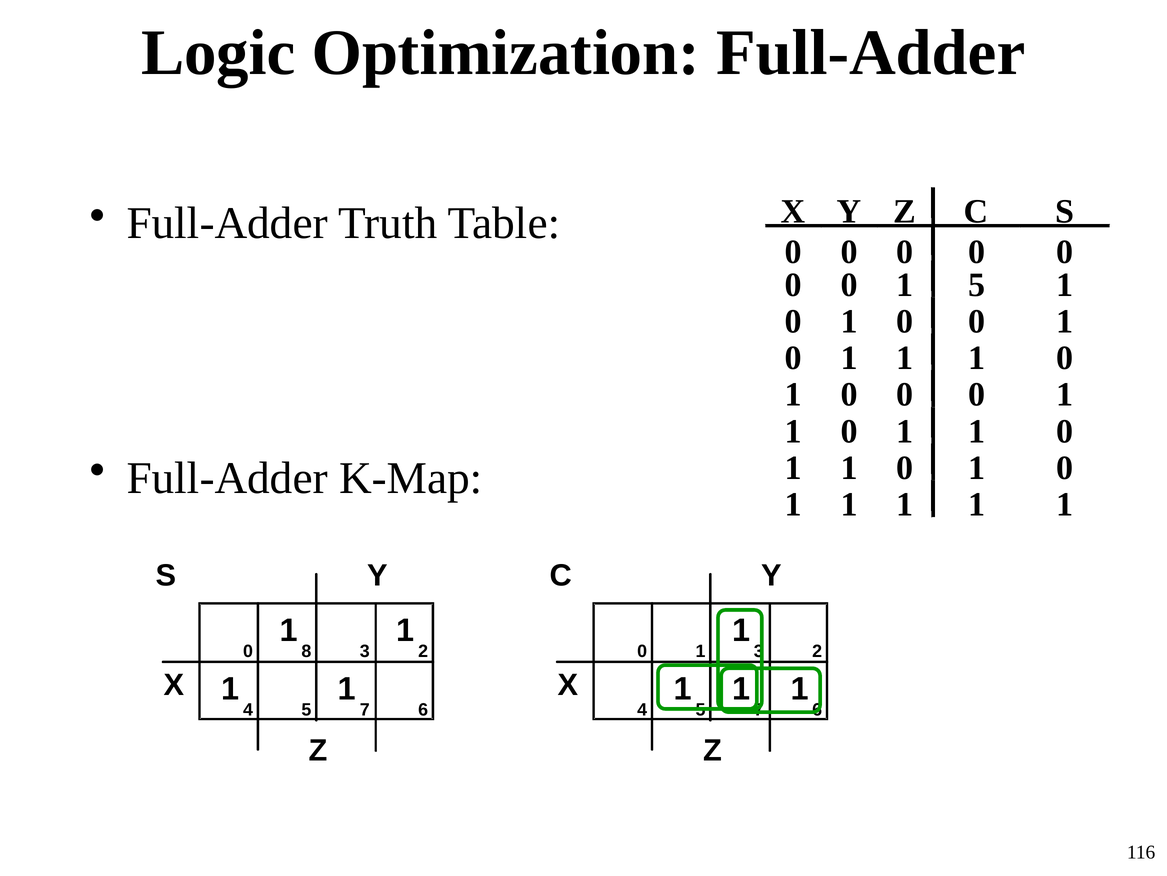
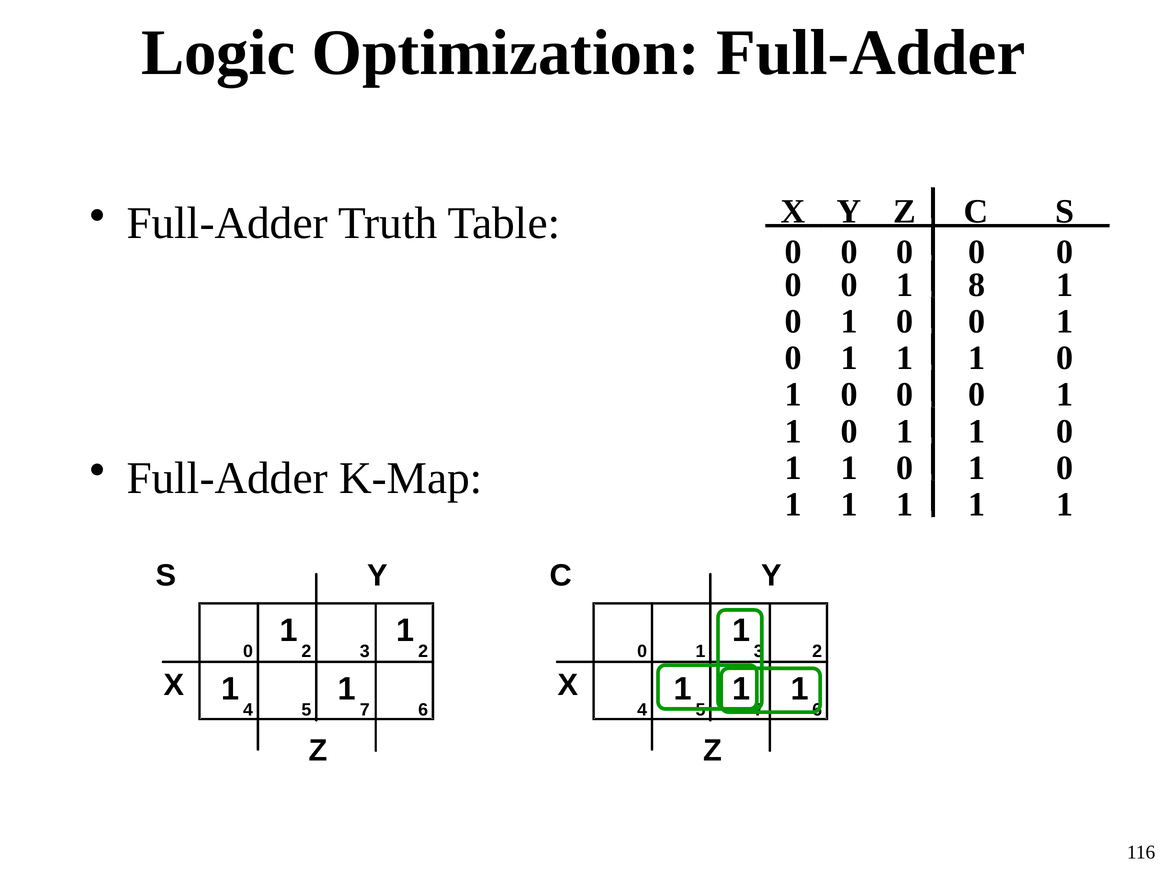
1 5: 5 -> 8 (977, 285)
0 8: 8 -> 2 (306, 651)
